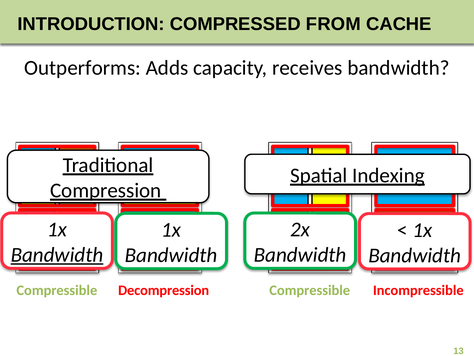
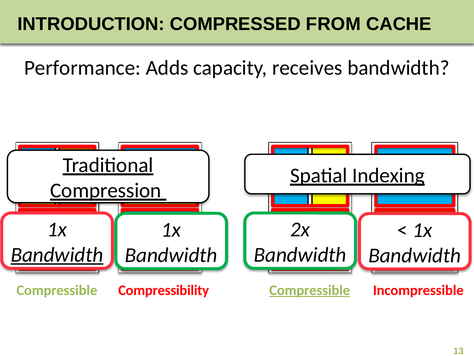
Outperforms: Outperforms -> Performance (83, 68)
Decompression: Decompression -> Compressibility (164, 290)
Compressible underline: none -> present (310, 290)
